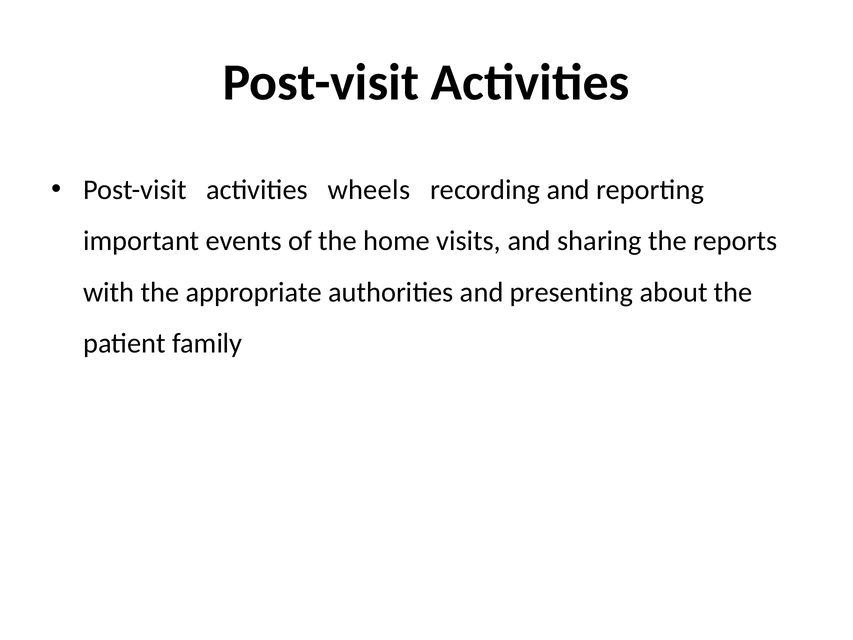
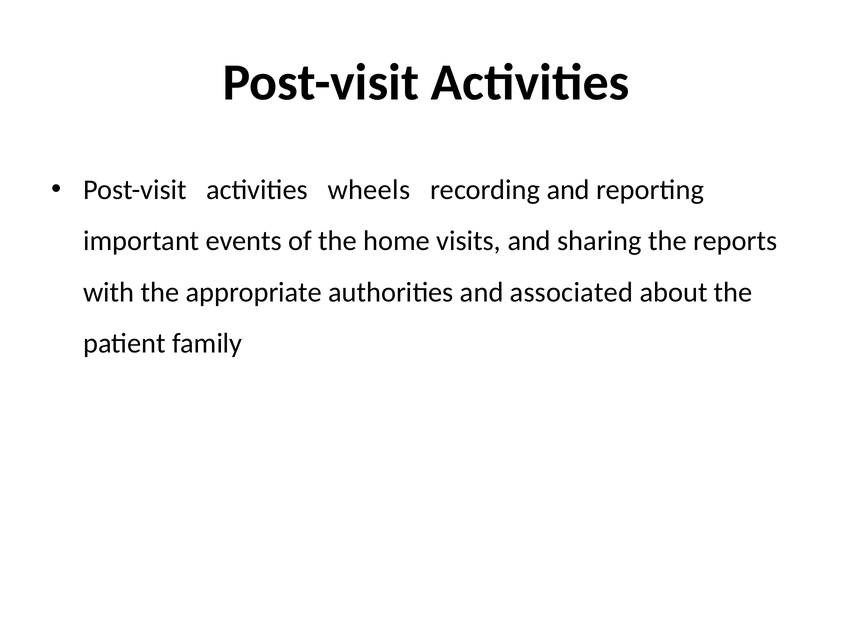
presenting: presenting -> associated (571, 292)
